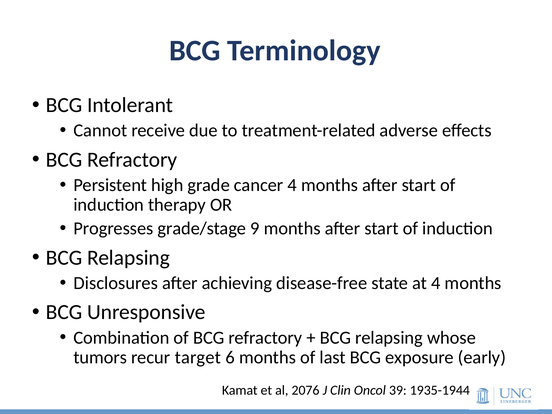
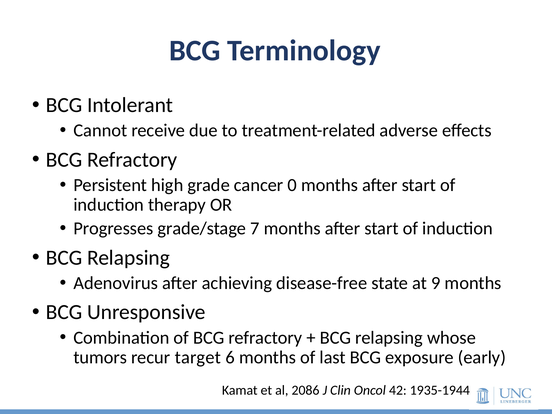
cancer 4: 4 -> 0 (292, 185)
9: 9 -> 7 (255, 229)
Disclosures: Disclosures -> Adenovirus (116, 283)
at 4: 4 -> 9 (436, 283)
2076: 2076 -> 2086 (305, 390)
39: 39 -> 42 (398, 390)
